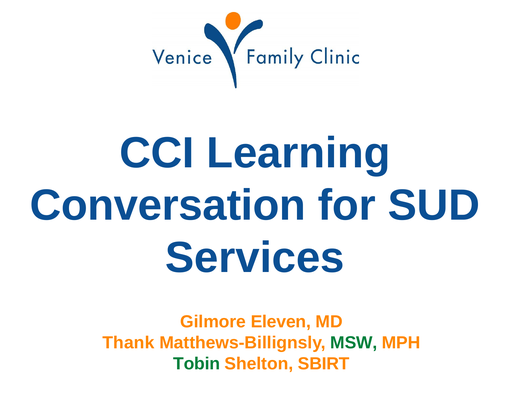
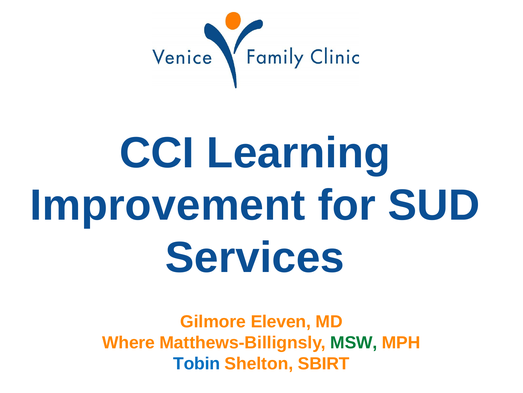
Conversation: Conversation -> Improvement (168, 205)
Thank: Thank -> Where (129, 342)
Tobin colour: green -> blue (197, 363)
